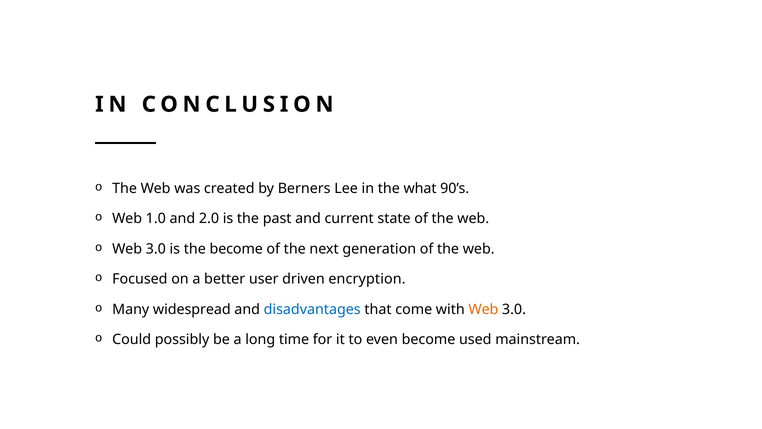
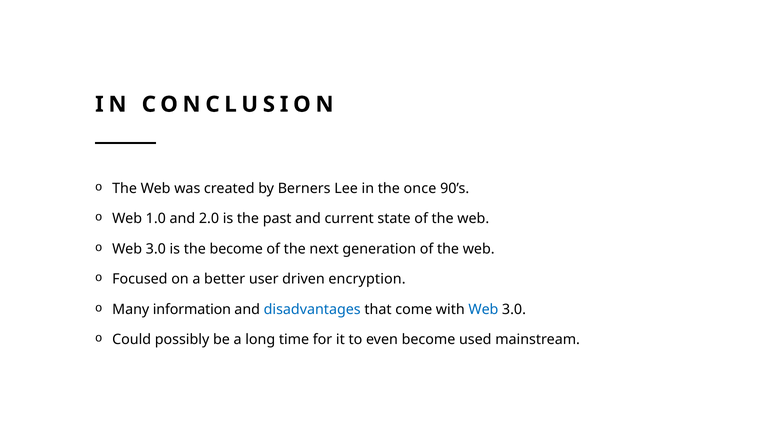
what: what -> once (420, 188)
widespread: widespread -> information (192, 309)
Web colour: orange -> blue (483, 309)
